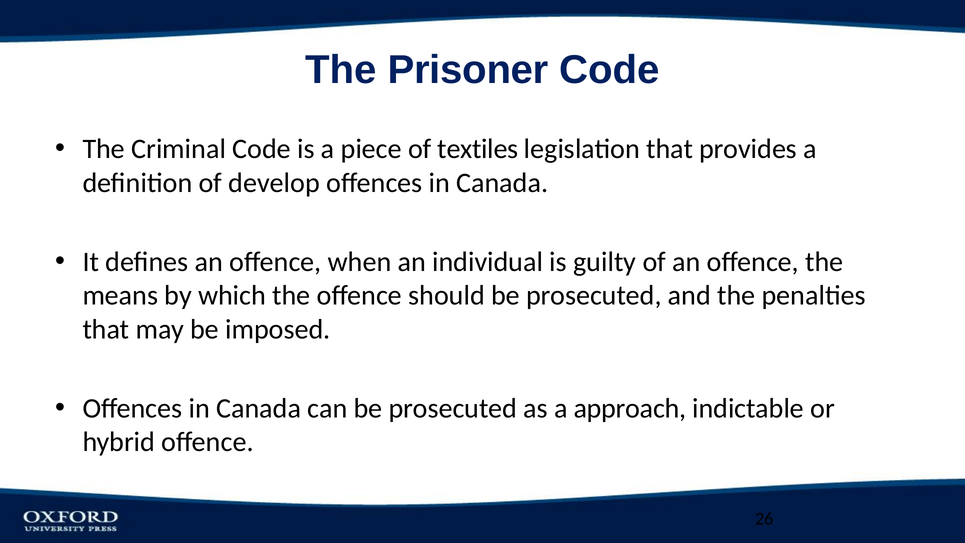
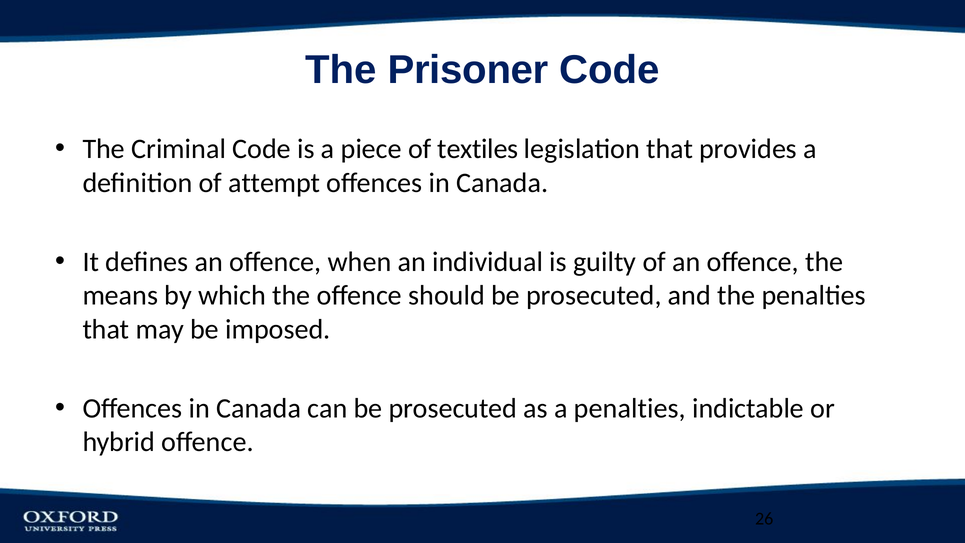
develop: develop -> attempt (274, 183)
a approach: approach -> penalties (630, 408)
